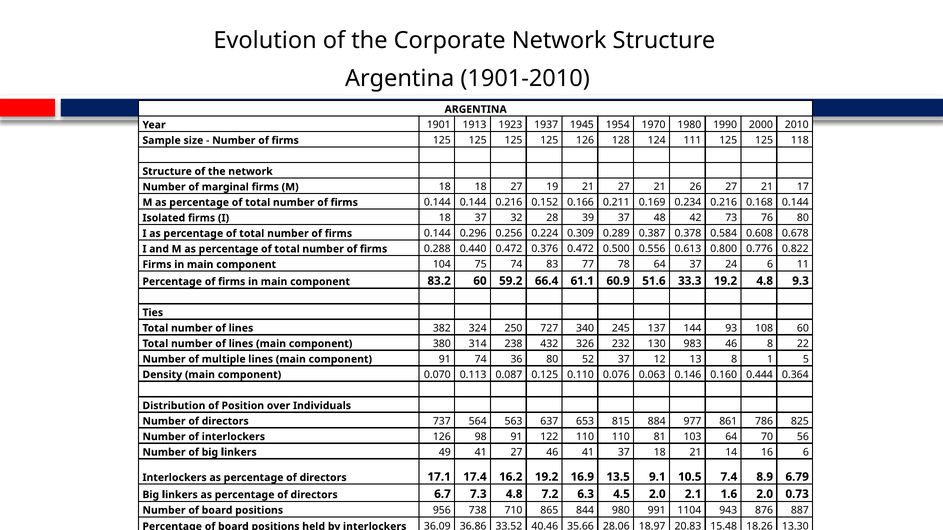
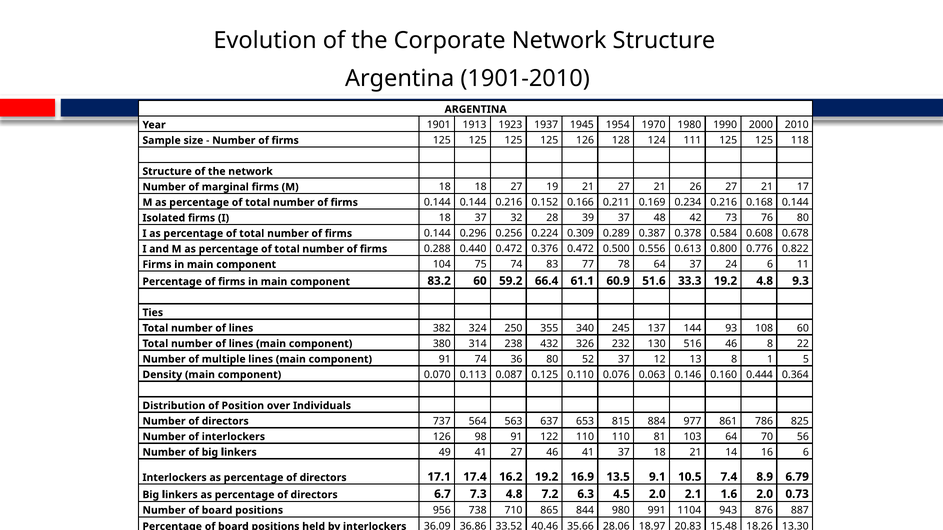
727: 727 -> 355 (549, 328)
983: 983 -> 516 (693, 344)
